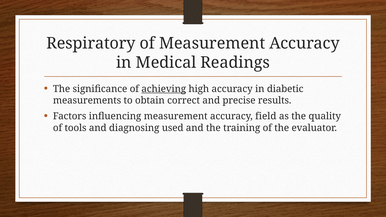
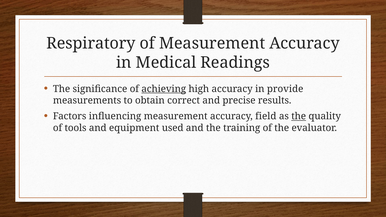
diabetic: diabetic -> provide (285, 89)
the underline: none -> present (299, 116)
diagnosing: diagnosing -> equipment (134, 128)
